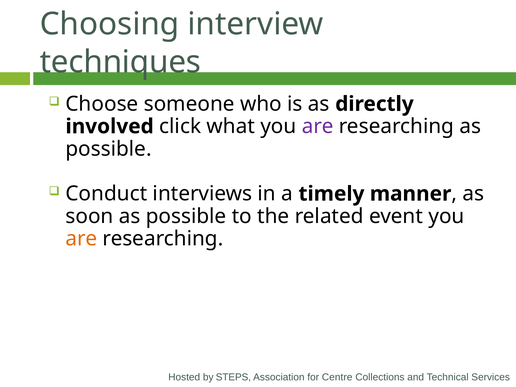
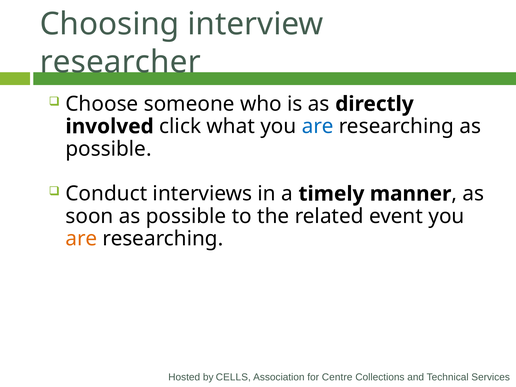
techniques: techniques -> researcher (120, 62)
are colour: purple -> blue (318, 126)
STEPS: STEPS -> CELLS (233, 377)
